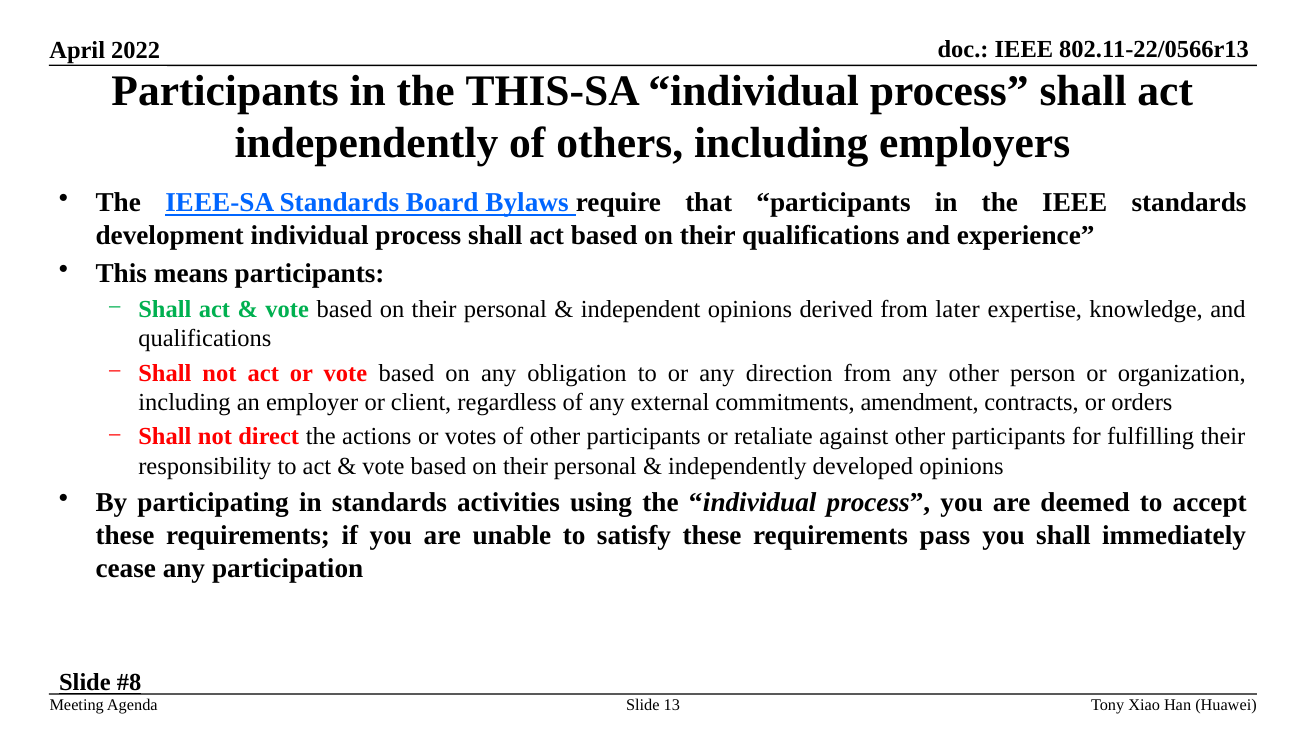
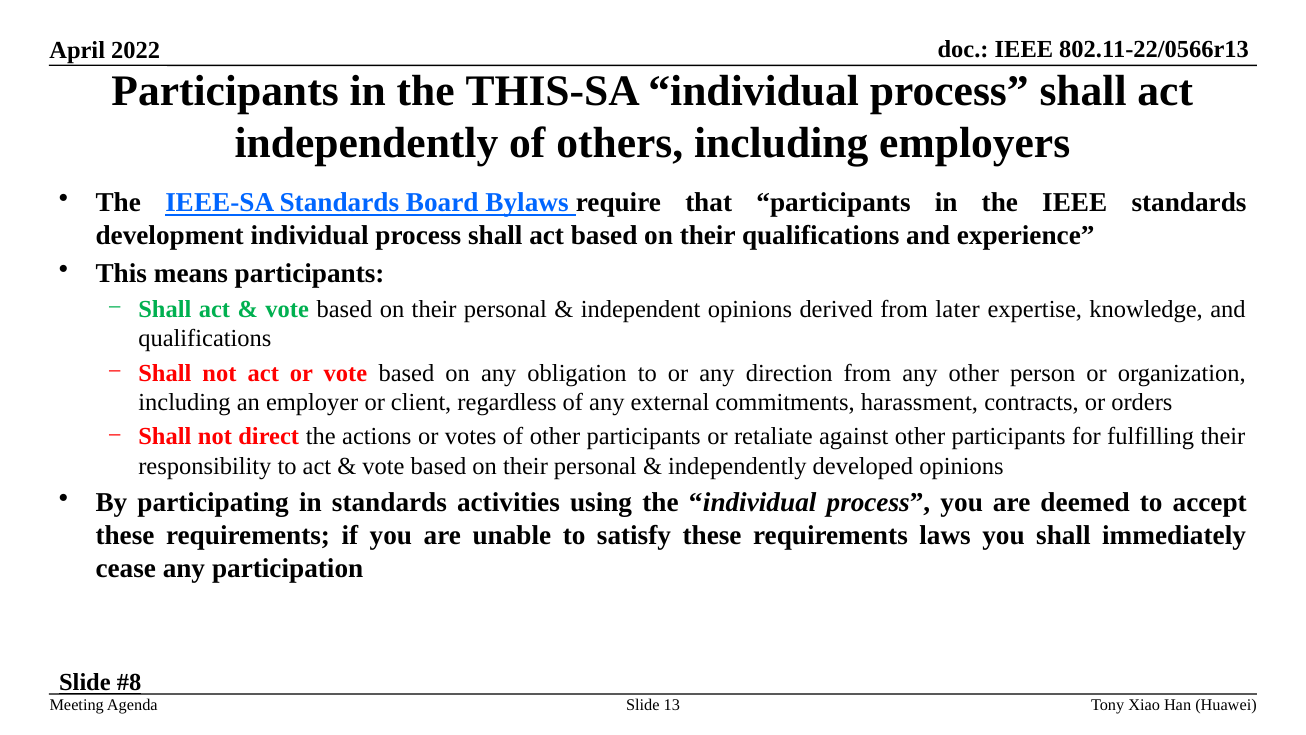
amendment: amendment -> harassment (919, 402)
pass: pass -> laws (945, 535)
